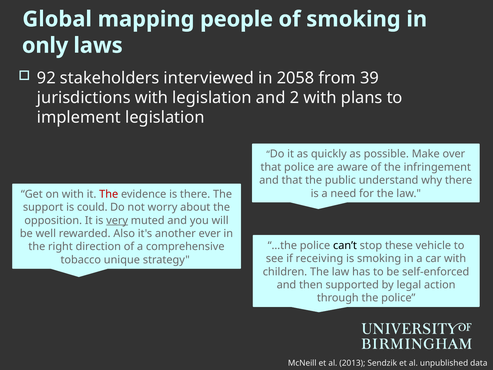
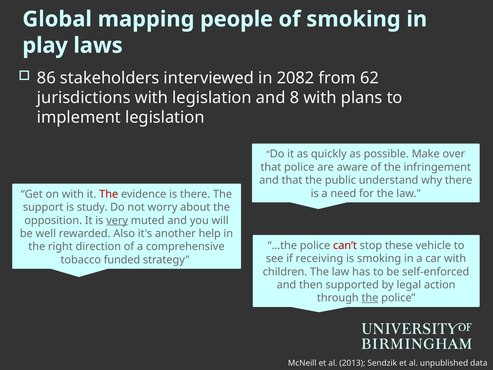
only: only -> play (45, 45)
92: 92 -> 86 (46, 78)
2058: 2058 -> 2082 (296, 78)
39: 39 -> 62 (370, 78)
2: 2 -> 8 (294, 98)
could: could -> study (92, 207)
ever: ever -> help (210, 233)
can’t colour: black -> red (345, 245)
unique: unique -> funded (122, 260)
the underline: none -> present (370, 298)
